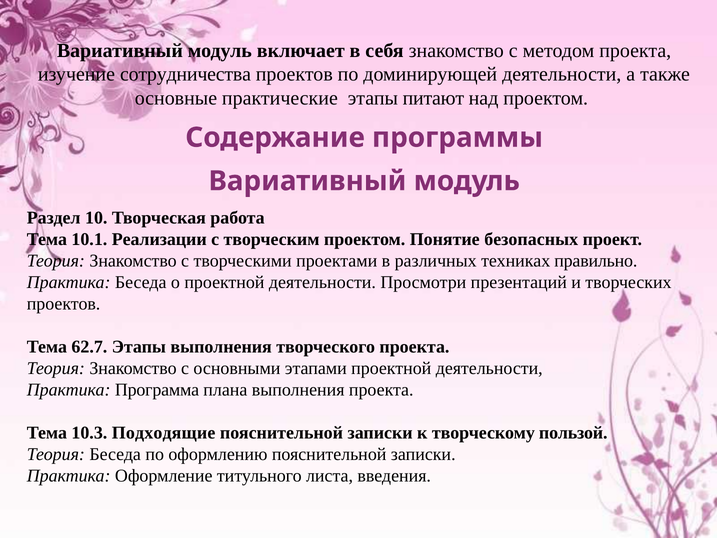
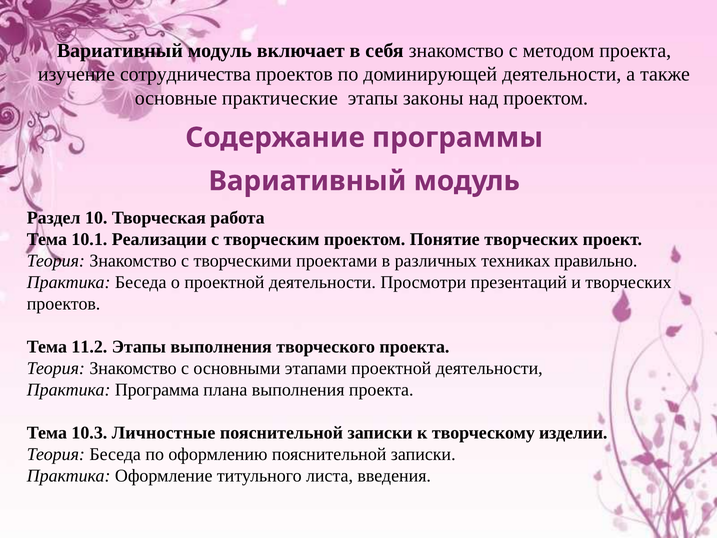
питают: питают -> законы (433, 98)
Понятие безопасных: безопасных -> творческих (531, 239)
62.7: 62.7 -> 11.2 (89, 347)
Подходящие: Подходящие -> Личностные (164, 433)
пользой: пользой -> изделии (573, 433)
